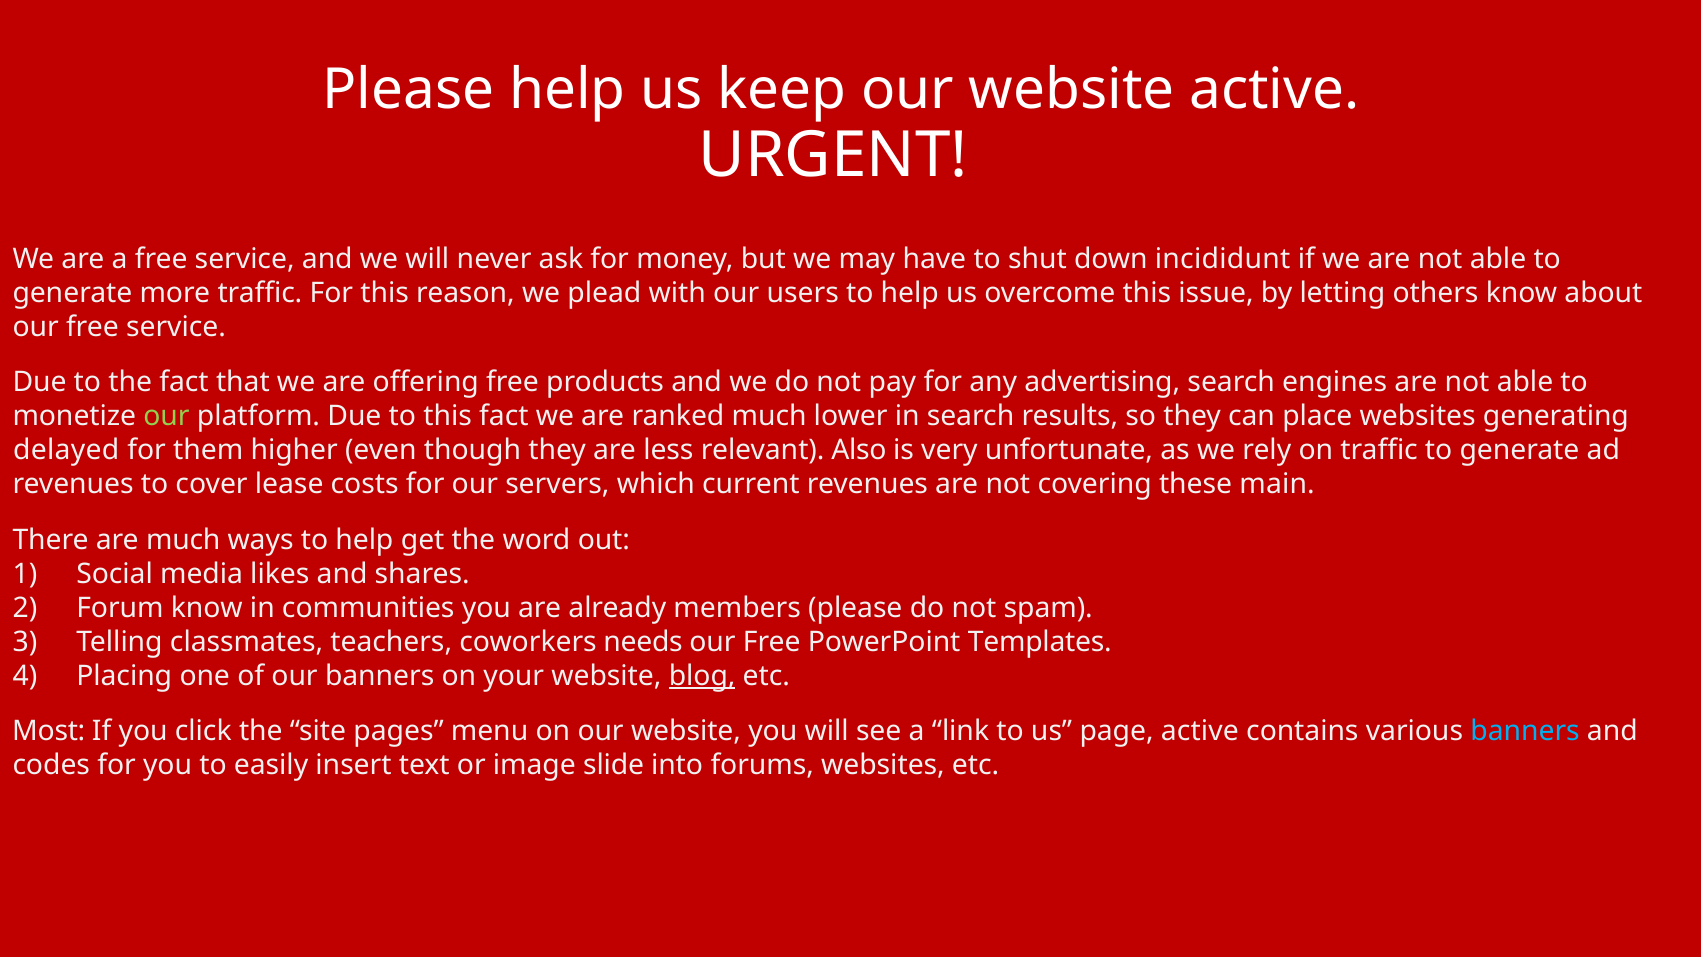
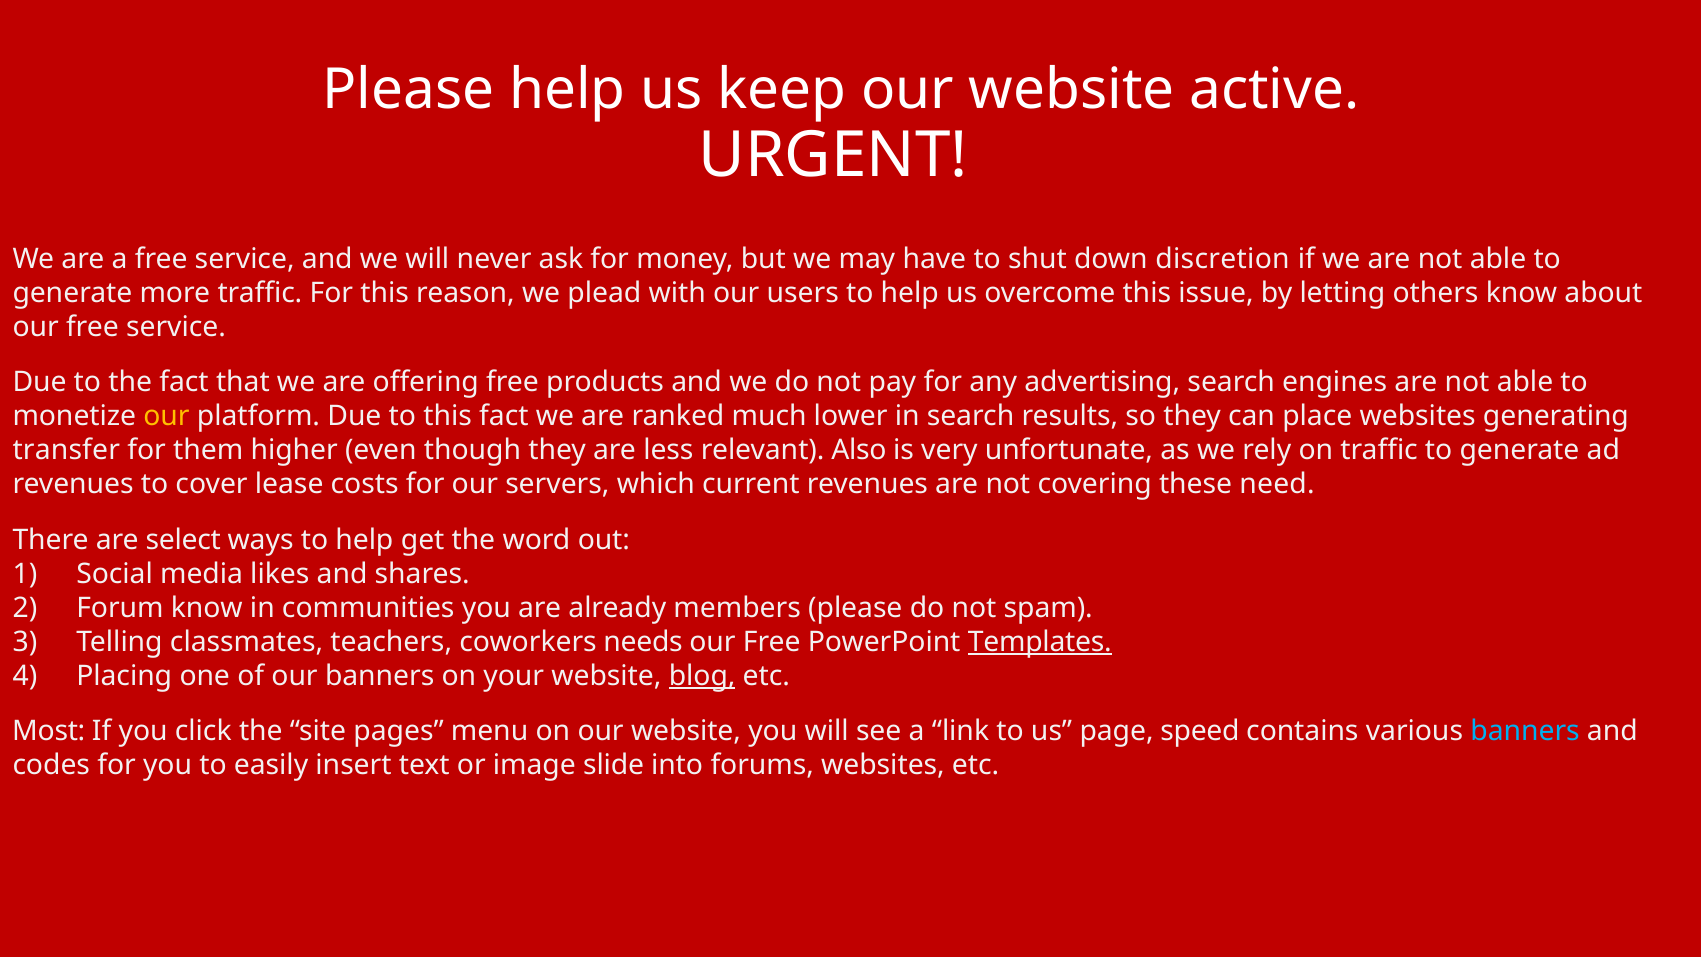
incididunt: incididunt -> discretion (1223, 259)
our colour: light green -> yellow (167, 417)
delayed: delayed -> transfer (66, 451)
main: main -> need (1277, 485)
are much: much -> select (183, 540)
Templates underline: none -> present (1040, 642)
page active: active -> speed (1200, 731)
